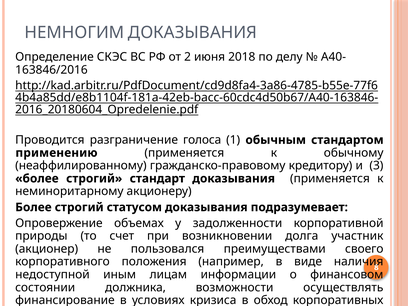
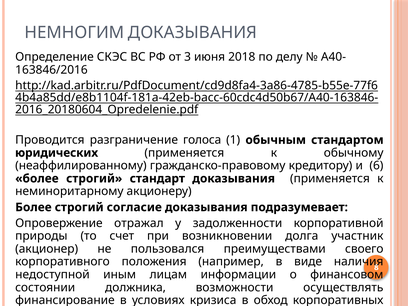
2: 2 -> 3 (188, 57)
применению: применению -> юридических (57, 153)
3: 3 -> 6 (376, 166)
статусом: статусом -> согласие (134, 207)
объемах: объемах -> отражал (139, 223)
